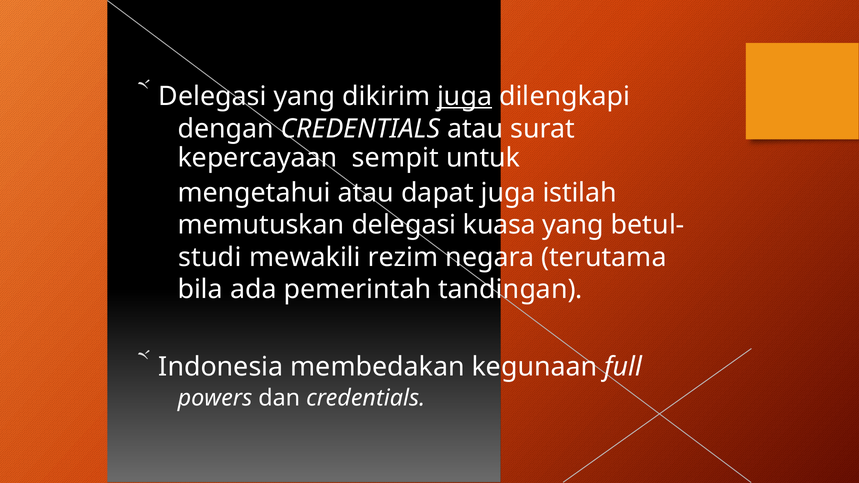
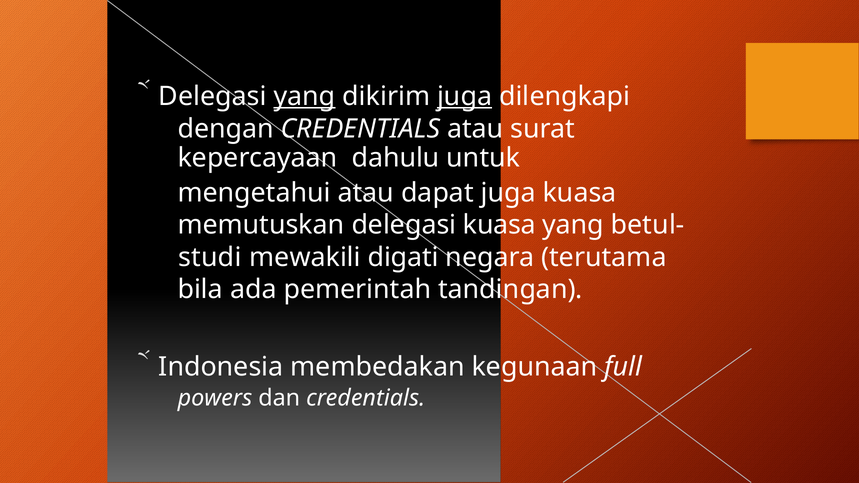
yang underline: none -> present (304, 96)
sempit: sempit -> dahulu (396, 158)
juga istilah: istilah -> kuasa (580, 193)
rezim: rezim -> digati (403, 257)
